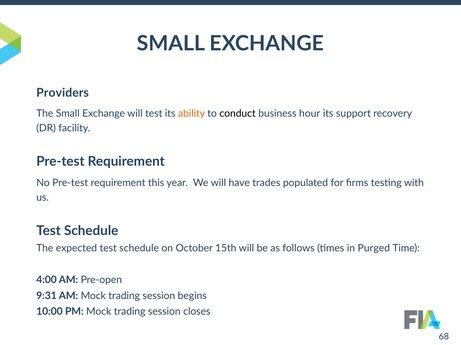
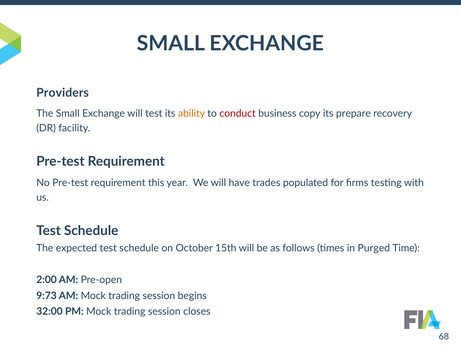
conduct colour: black -> red (238, 114)
hour: hour -> copy (310, 114)
support: support -> prepare (353, 114)
4:00: 4:00 -> 2:00 (46, 281)
9:31: 9:31 -> 9:73 (46, 296)
10:00: 10:00 -> 32:00 (49, 312)
